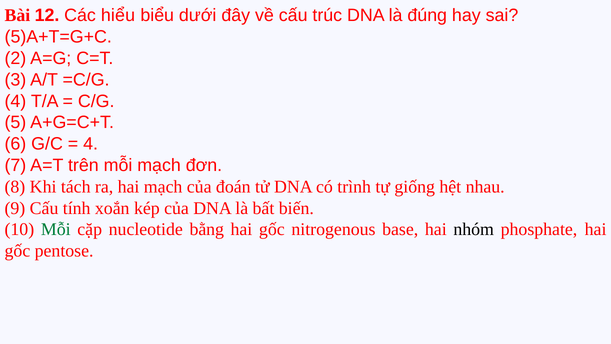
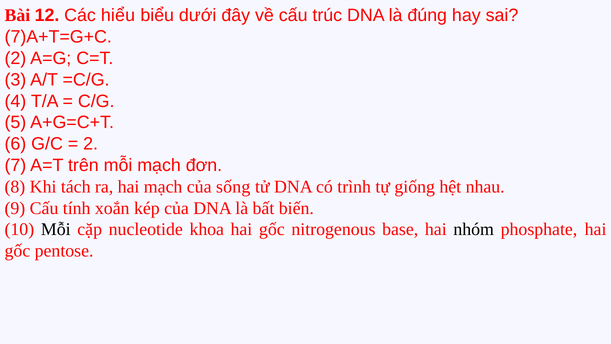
5)A+T=G+C: 5)A+T=G+C -> 7)A+T=G+C (58, 37)
4: 4 -> 2 (91, 144)
đoán: đoán -> sống (233, 187)
Mỗi colour: green -> black (56, 229)
bằng: bằng -> khoa (207, 229)
